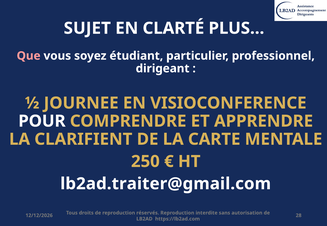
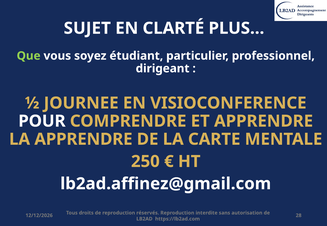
Que colour: pink -> light green (29, 56)
LA CLARIFIENT: CLARIFIENT -> APPRENDRE (83, 139)
lb2ad.traiter@gmail.com: lb2ad.traiter@gmail.com -> lb2ad.affinez@gmail.com (166, 184)
